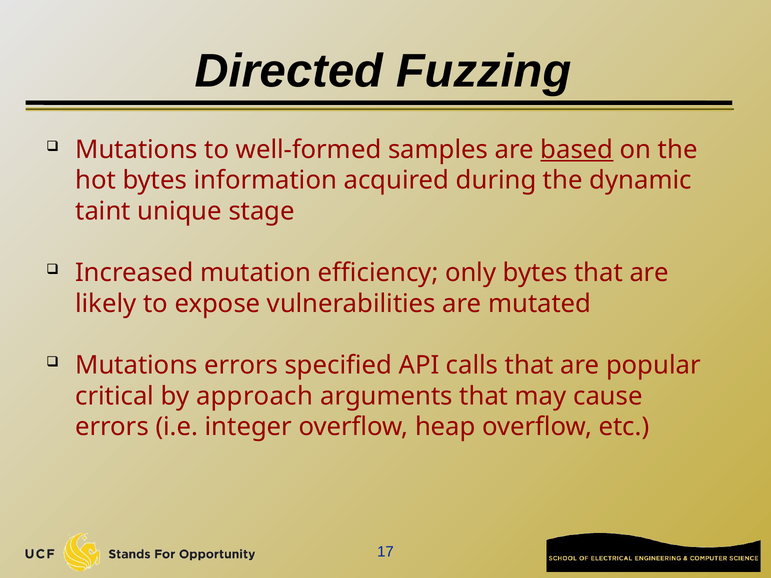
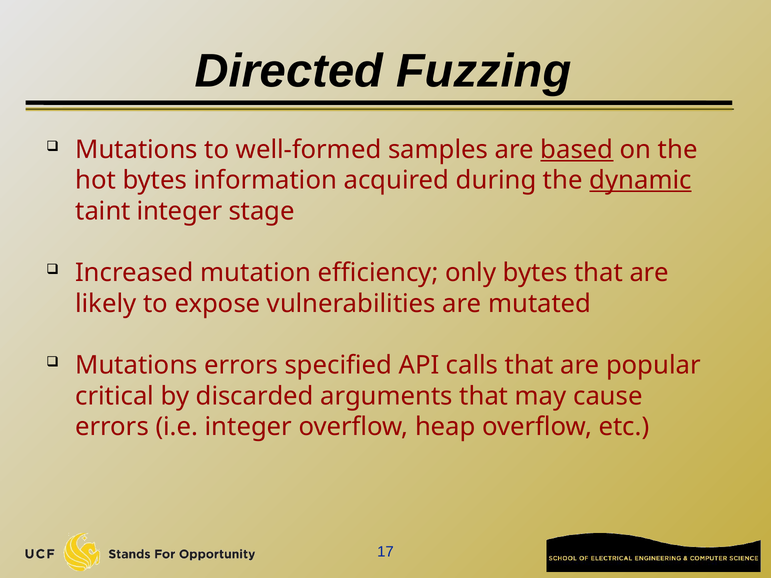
dynamic underline: none -> present (640, 180)
taint unique: unique -> integer (180, 211)
approach: approach -> discarded (255, 396)
